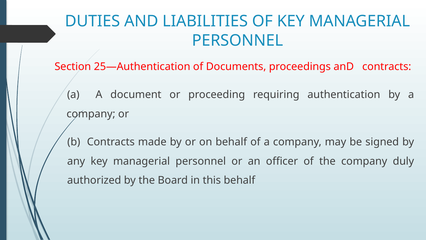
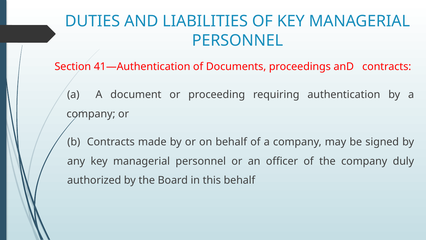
25—Authentication: 25—Authentication -> 41—Authentication (142, 66)
